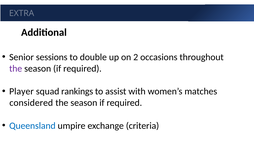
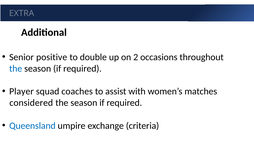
sessions: sessions -> positive (52, 57)
the colour: purple -> blue (16, 68)
rankings: rankings -> coaches (77, 91)
